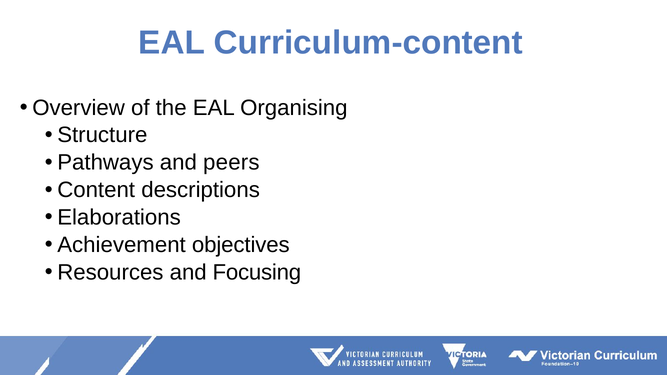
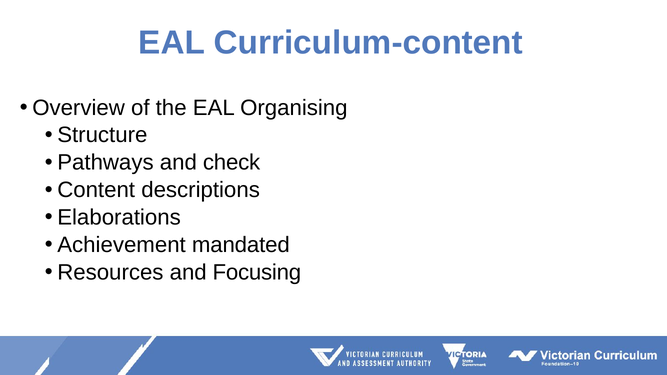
peers: peers -> check (232, 163)
objectives: objectives -> mandated (241, 245)
